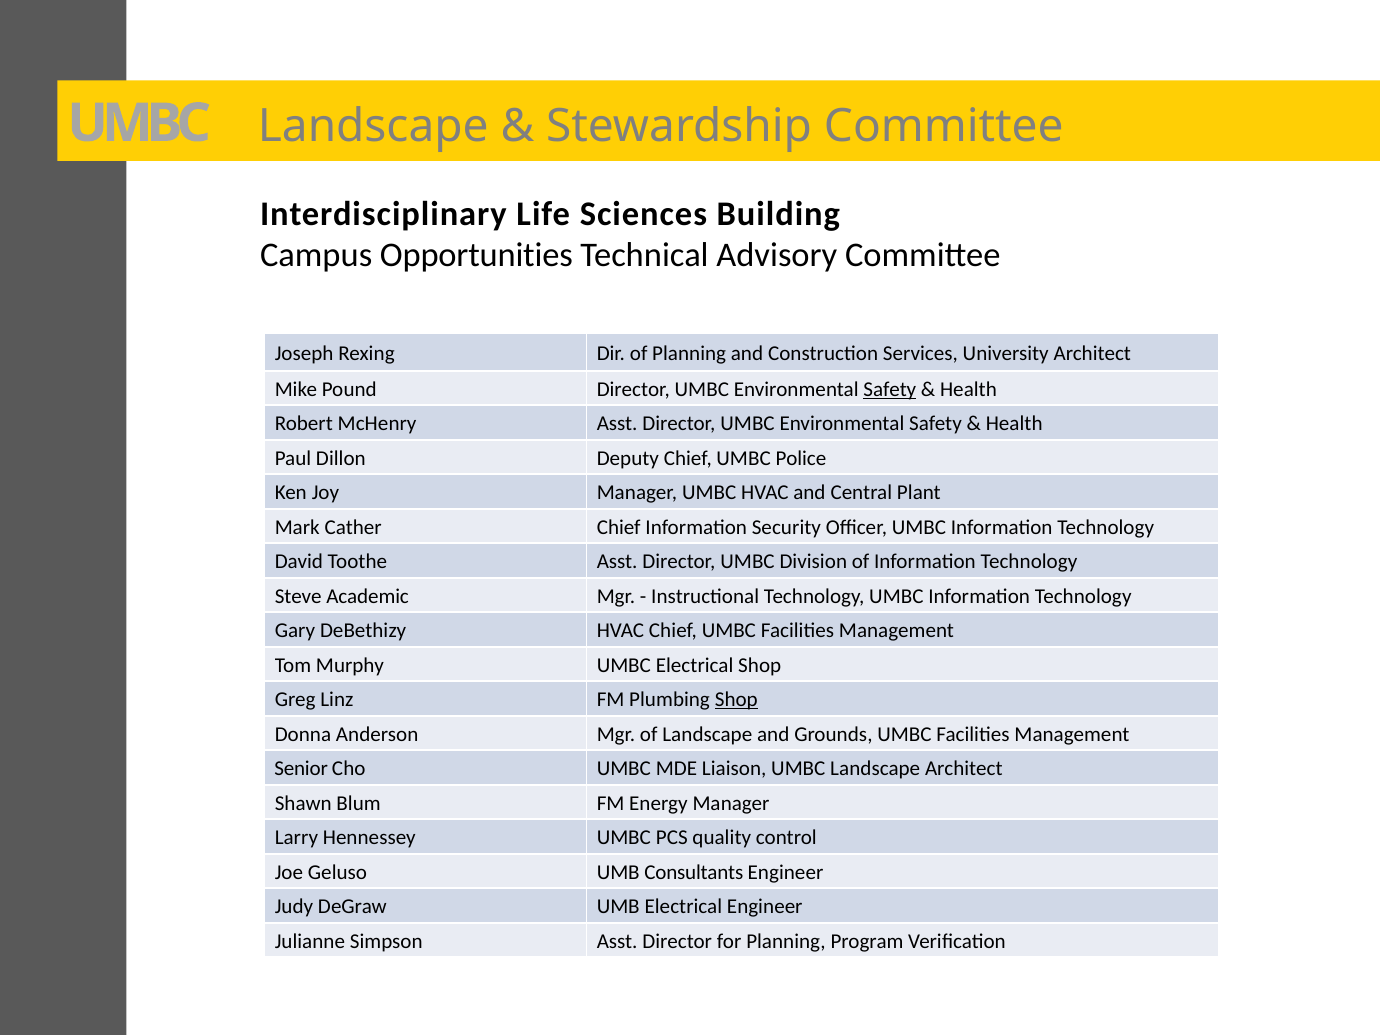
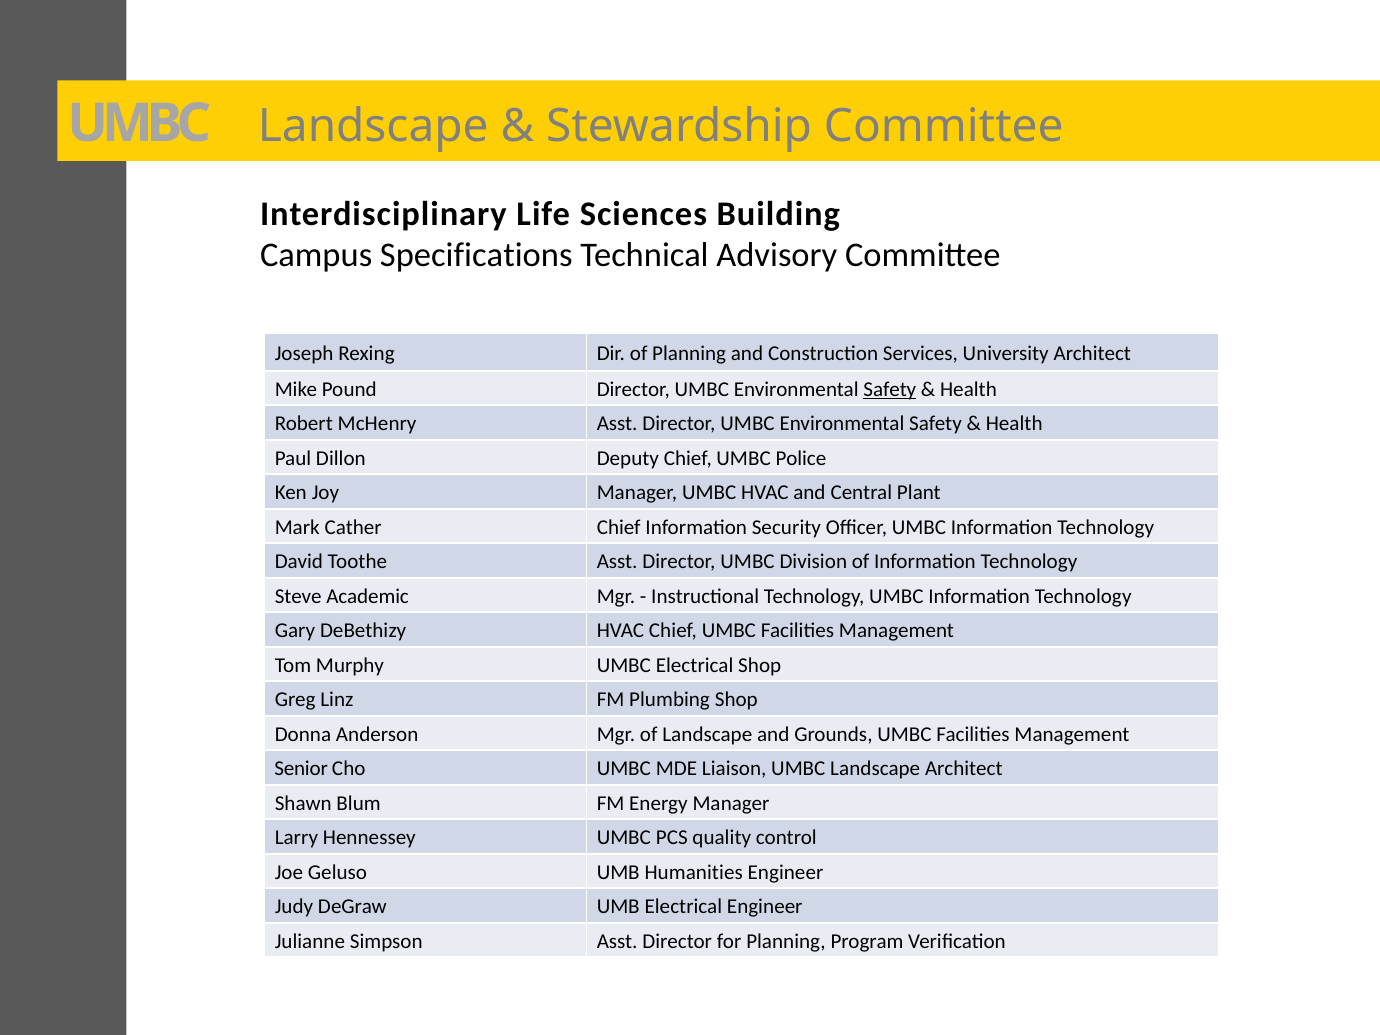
Opportunities: Opportunities -> Specifications (476, 255)
Shop underline: present -> none (736, 700)
Consultants: Consultants -> Humanities (694, 872)
